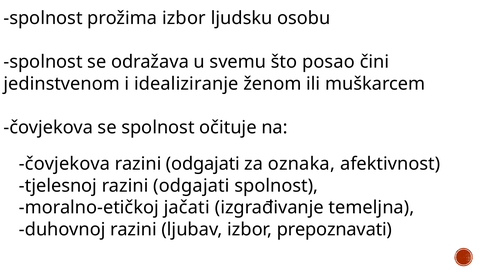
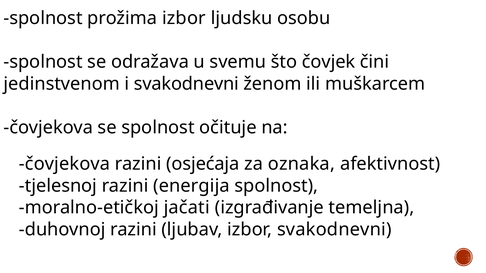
posao: posao -> čovjek (329, 62)
i idealiziranje: idealiziranje -> svakodnevni (186, 84)
odgajati: odgajati -> osjećaja (203, 164)
tjelesnoj razini odgajati: odgajati -> energija (191, 186)
izbor prepoznavati: prepoznavati -> svakodnevni (334, 230)
